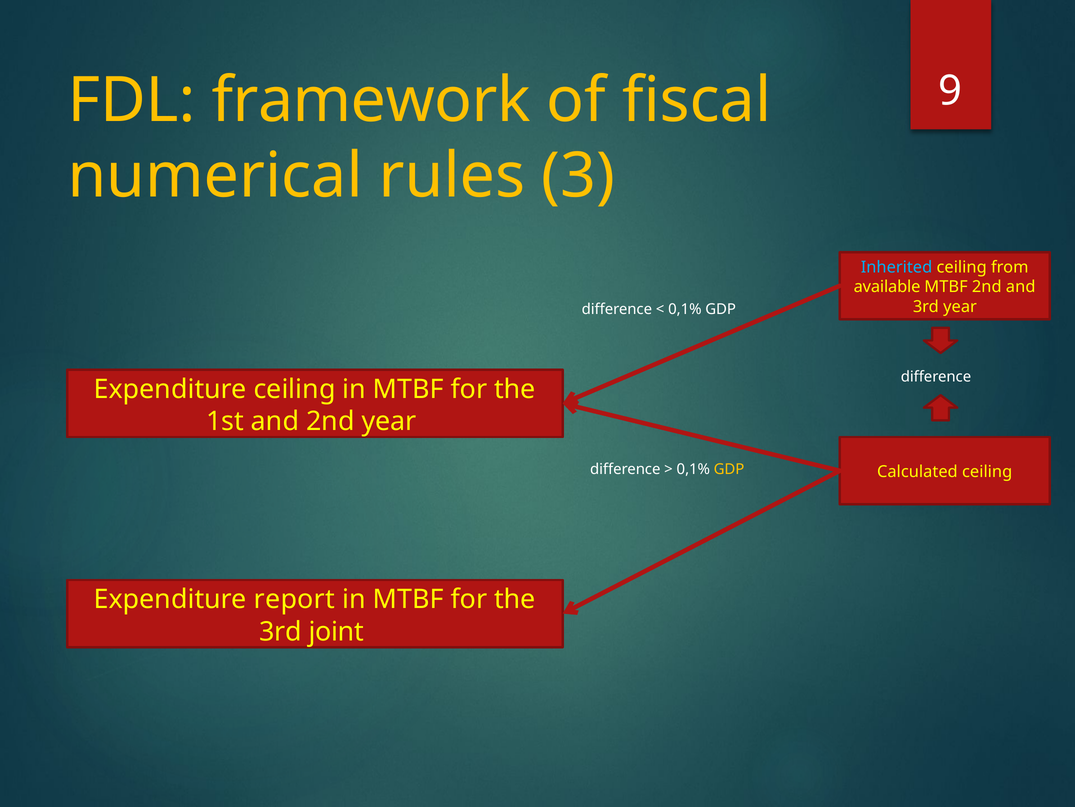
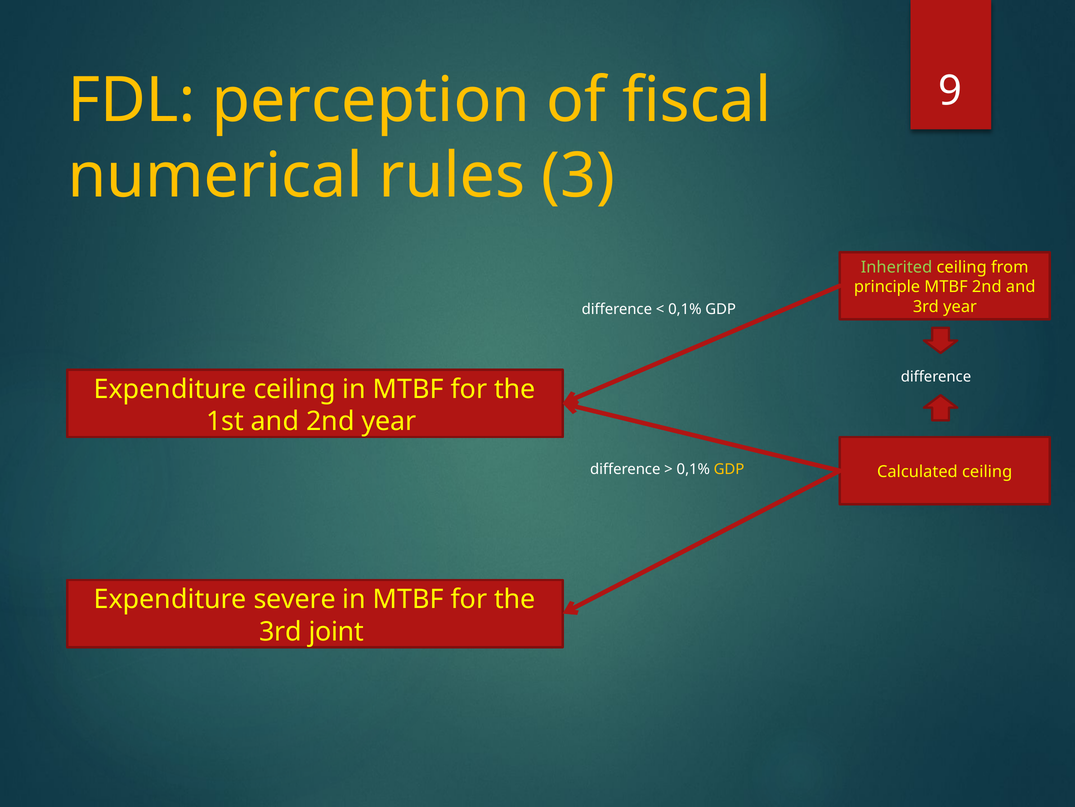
framework: framework -> perception (371, 101)
Inherited colour: light blue -> light green (896, 267)
available: available -> principle (887, 287)
report: report -> severe (295, 599)
